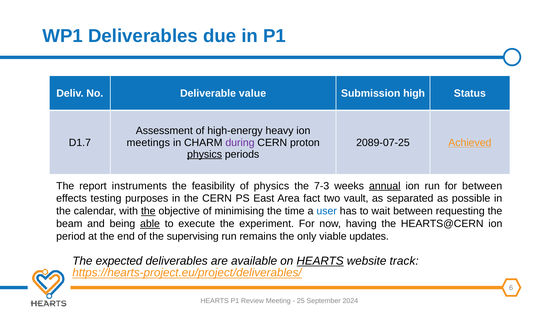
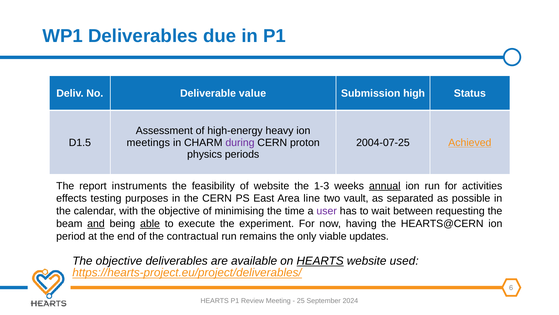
D1.7: D1.7 -> D1.5 (80, 142)
2089-07-25: 2089-07-25 -> 2004-07-25 (383, 142)
physics underline: present -> none (205, 154)
of physics: physics -> website (272, 186)
7-3: 7-3 -> 1-3 (322, 186)
for between: between -> activities (482, 186)
fact: fact -> line (312, 198)
the underline: present -> none (148, 211)
user colour: blue -> purple (327, 211)
and underline: none -> present (96, 223)
supervising: supervising -> contractual (193, 236)
expected: expected -> objective (119, 261)
track: track -> used (404, 261)
